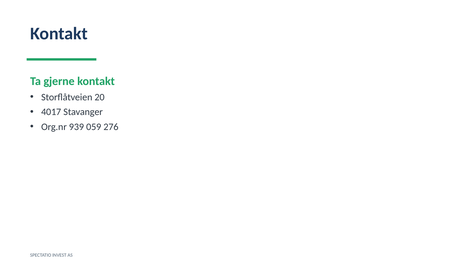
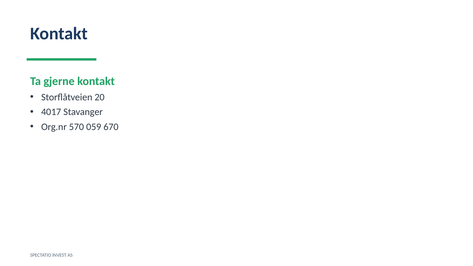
939: 939 -> 570 (76, 127)
276: 276 -> 670 (111, 127)
